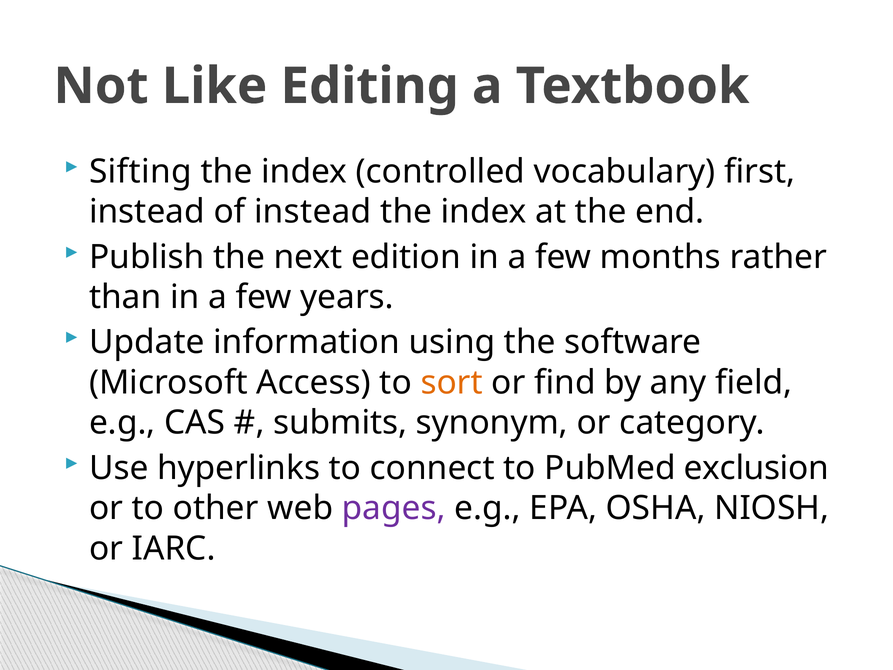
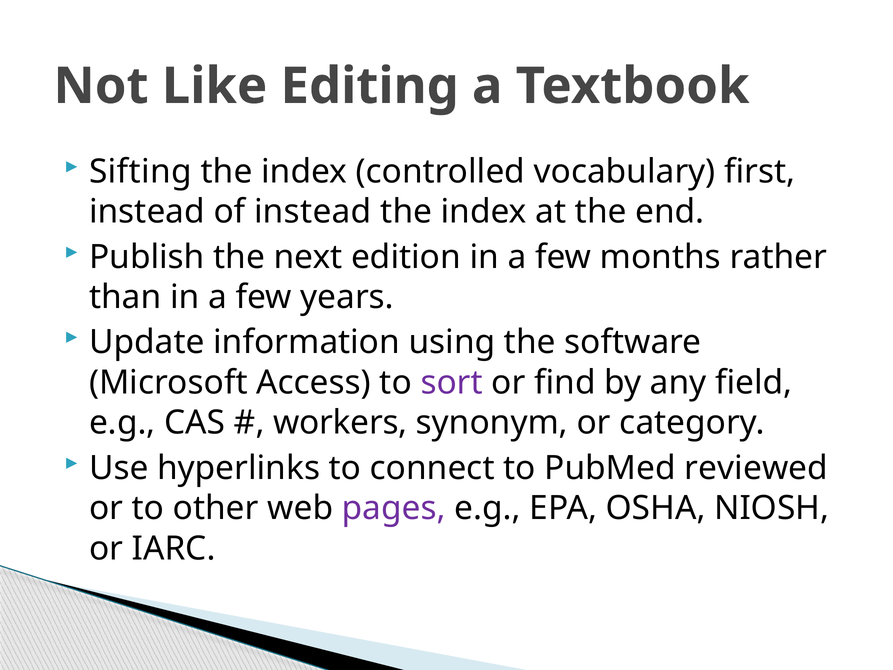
sort colour: orange -> purple (452, 383)
submits: submits -> workers (340, 423)
exclusion: exclusion -> reviewed (756, 468)
